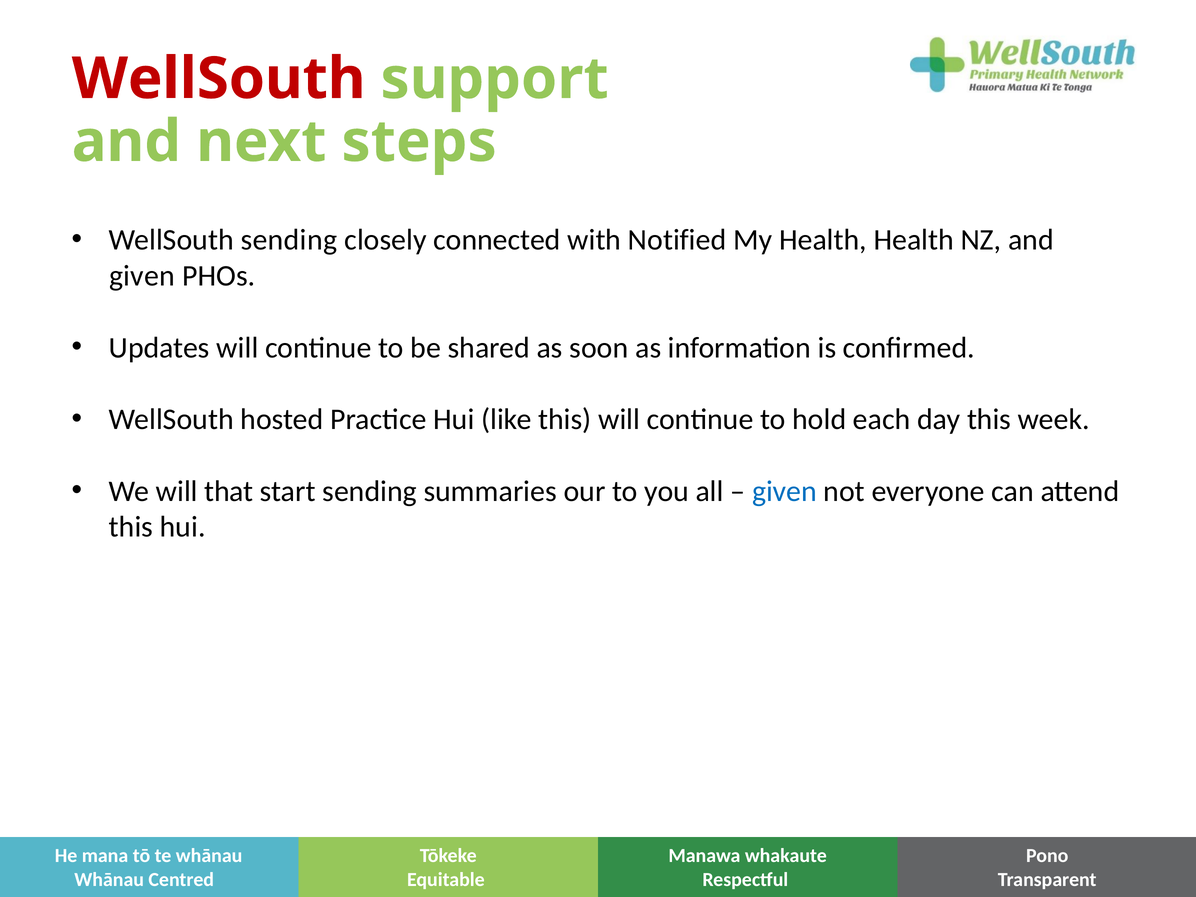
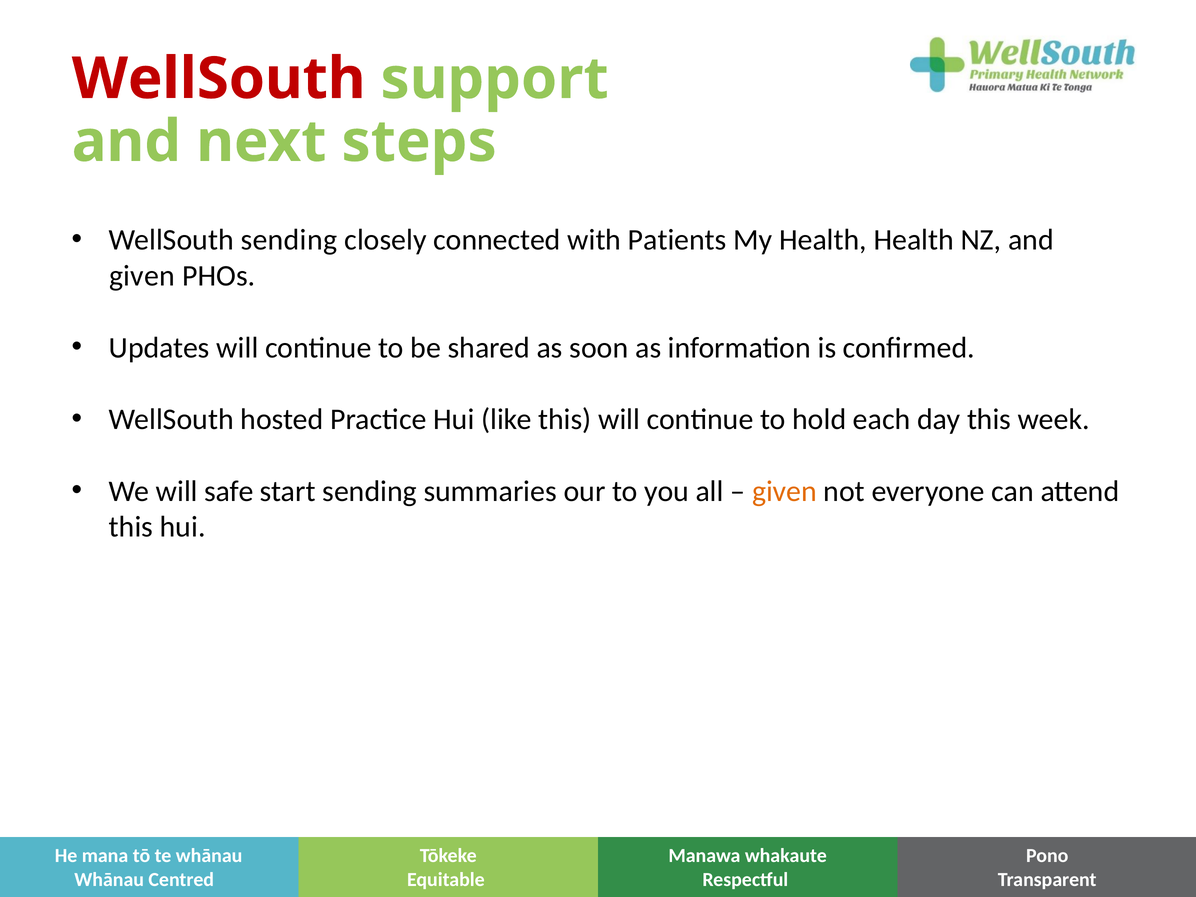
Notified: Notified -> Patients (677, 240)
that: that -> safe (229, 491)
given colour: blue -> orange (785, 491)
